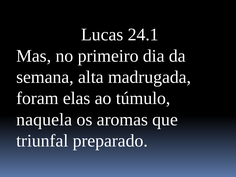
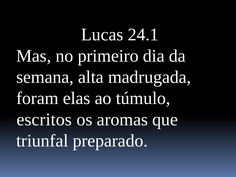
naquela: naquela -> escritos (44, 120)
